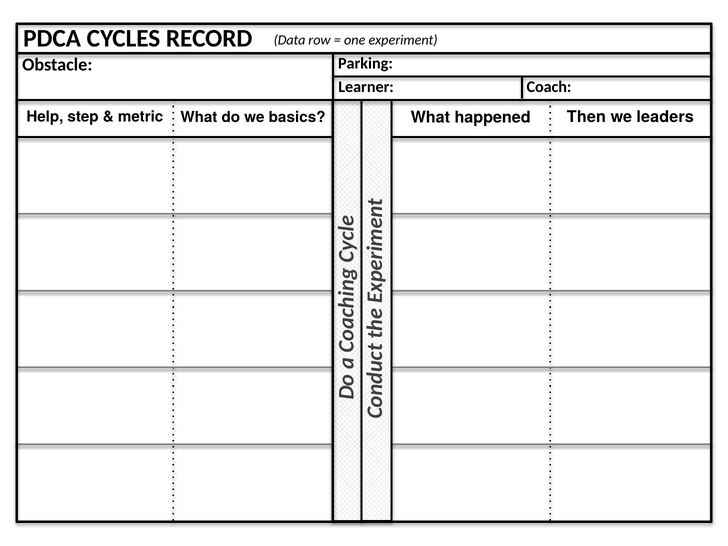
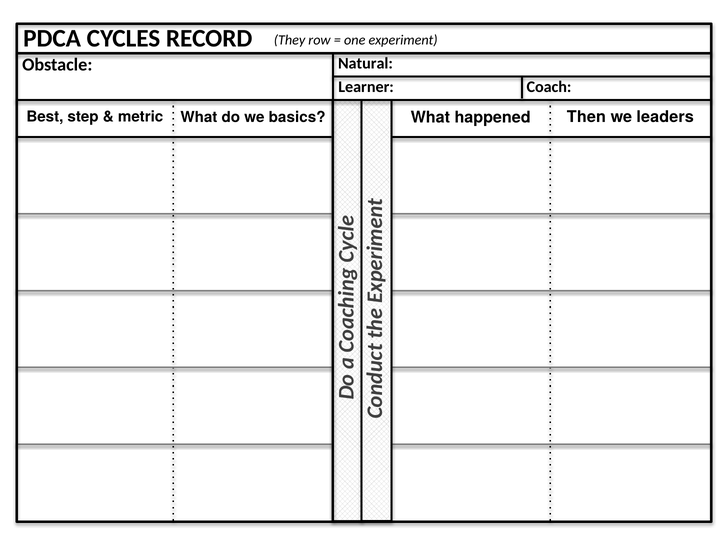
Data: Data -> They (289, 40)
Parking: Parking -> Natural (365, 64)
Help: Help -> Best (45, 117)
